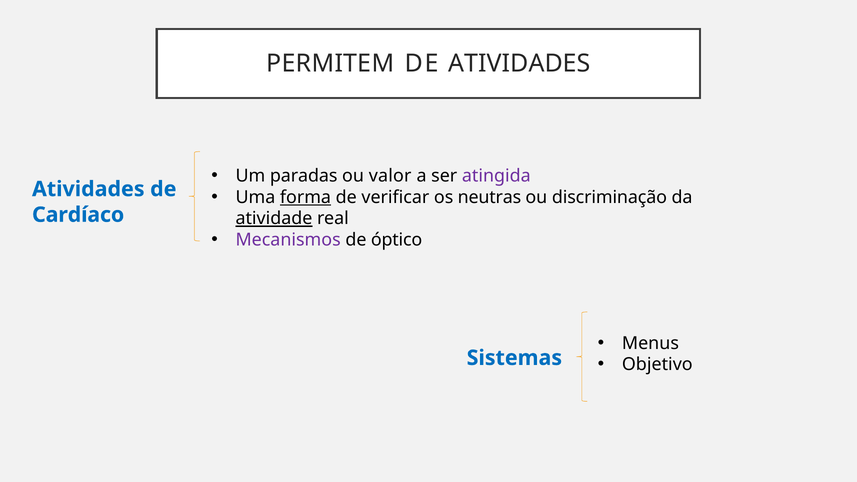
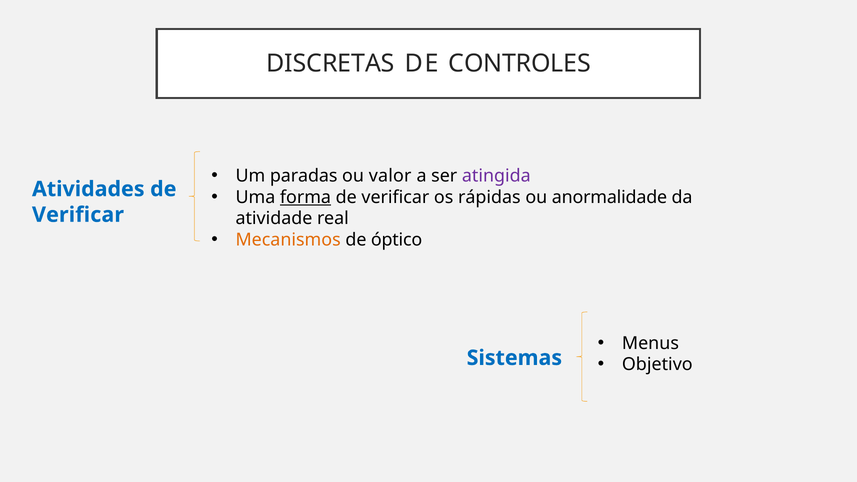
PERMITEM: PERMITEM -> DISCRETAS (330, 63)
DE ATIVIDADES: ATIVIDADES -> CONTROLES (520, 63)
neutras: neutras -> rápidas (489, 197)
discriminação: discriminação -> anormalidade (609, 197)
Cardíaco: Cardíaco -> Verificar (78, 215)
atividade underline: present -> none (274, 219)
Mecanismos colour: purple -> orange (288, 240)
